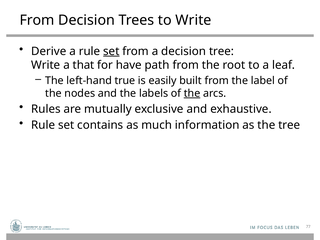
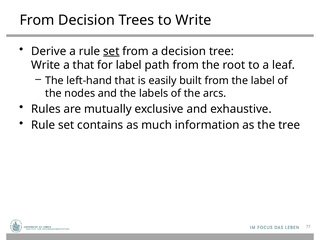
for have: have -> label (129, 65)
left-hand true: true -> that (125, 80)
the underline: present -> none (192, 93)
